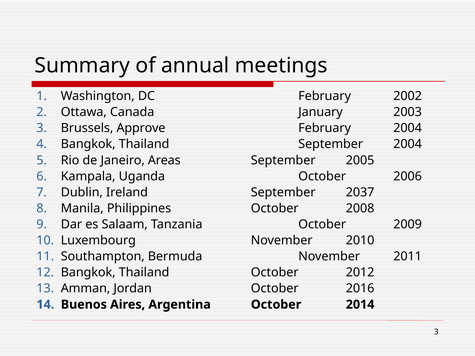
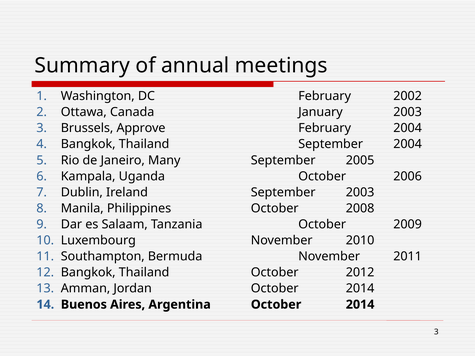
Areas: Areas -> Many (164, 160)
September 2037: 2037 -> 2003 (360, 192)
Jordan October 2016: 2016 -> 2014 (360, 289)
